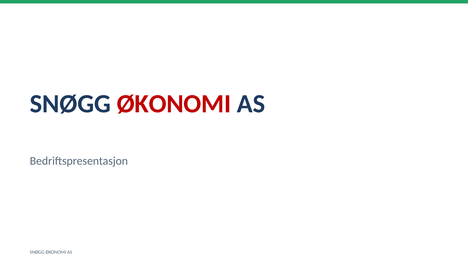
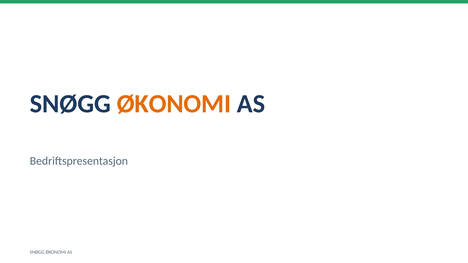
ØKONOMI colour: red -> orange (174, 104)
